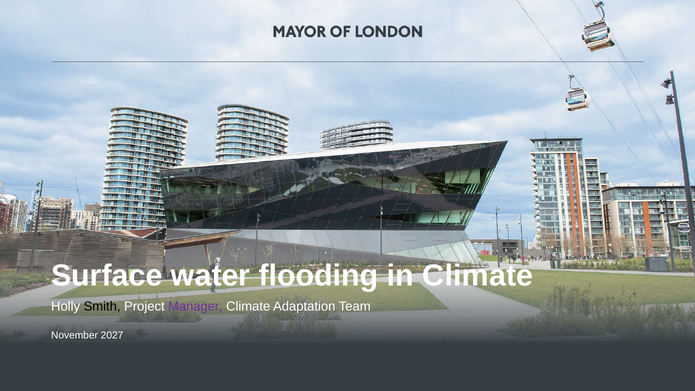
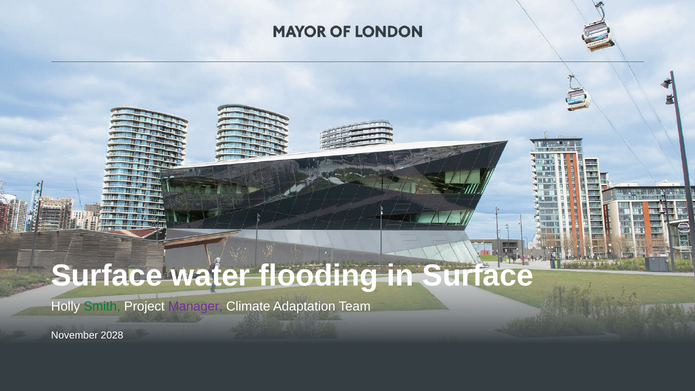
in Climate: Climate -> Surface (478, 276)
Smith colour: black -> green (102, 306)
2027: 2027 -> 2028 (112, 336)
